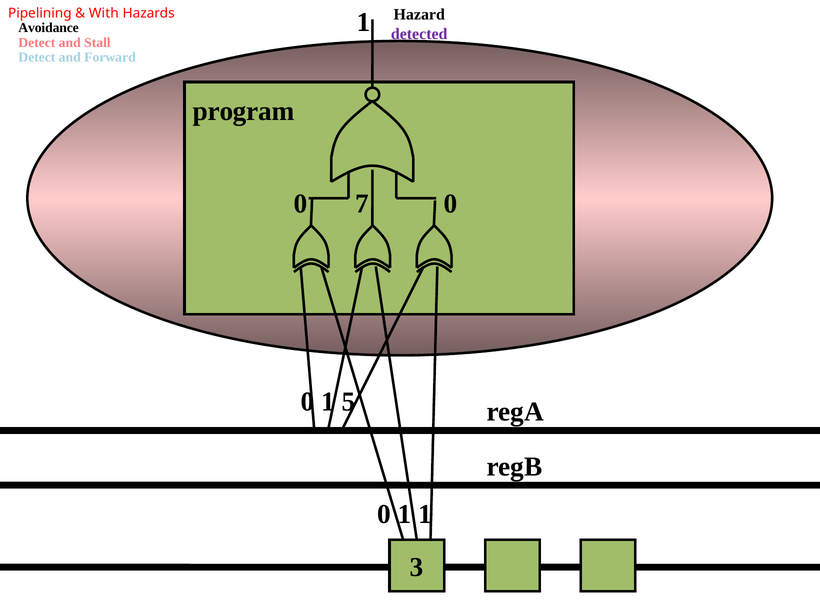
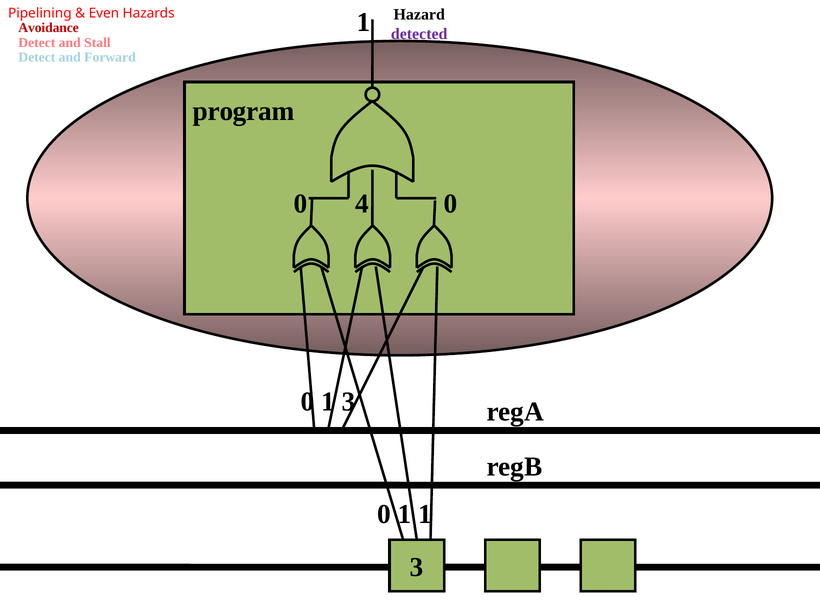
With: With -> Even (104, 13)
Avoidance colour: black -> red (49, 28)
7: 7 -> 4 (362, 204)
1 5: 5 -> 3 (348, 402)
